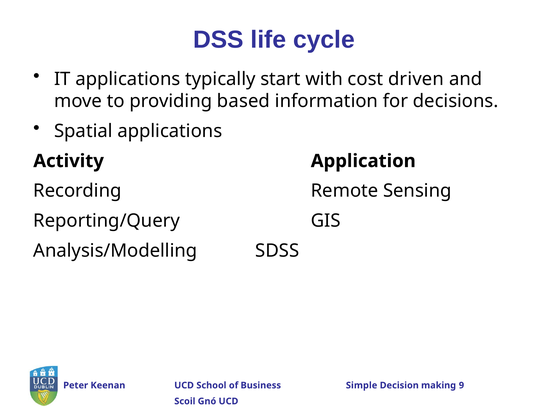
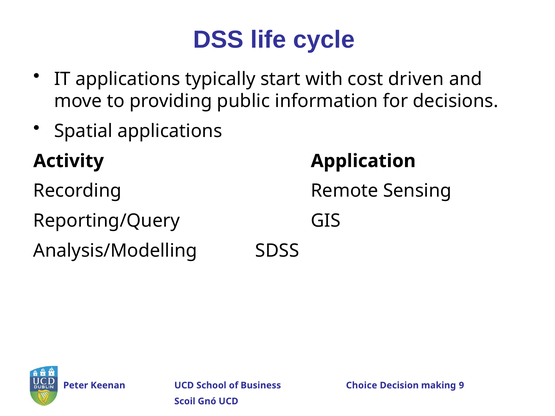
based: based -> public (243, 101)
Simple: Simple -> Choice (362, 386)
